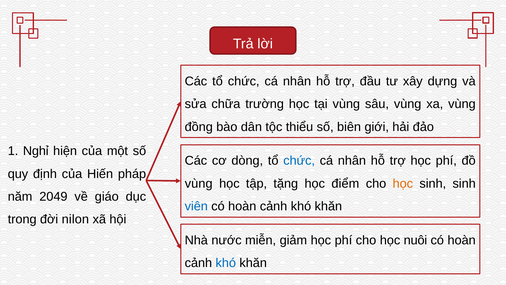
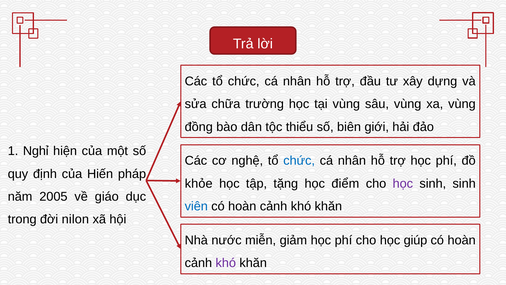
dòng: dòng -> nghệ (247, 161)
vùng: vùng -> khỏe (199, 183)
học colour: orange -> purple (403, 183)
2049: 2049 -> 2005 (53, 196)
nuôi: nuôi -> giúp (415, 240)
khó colour: blue -> purple (226, 263)
